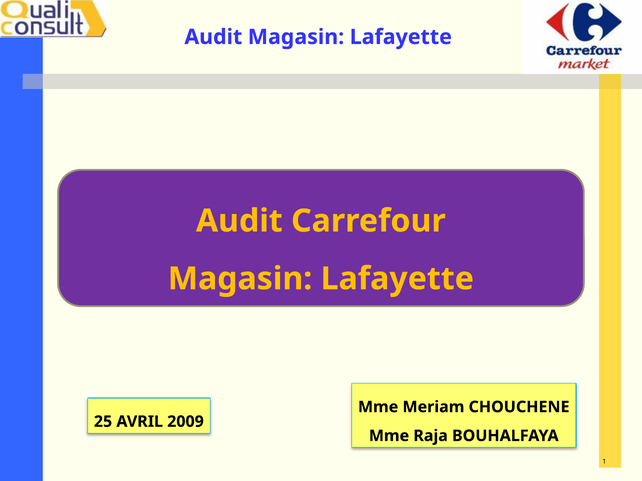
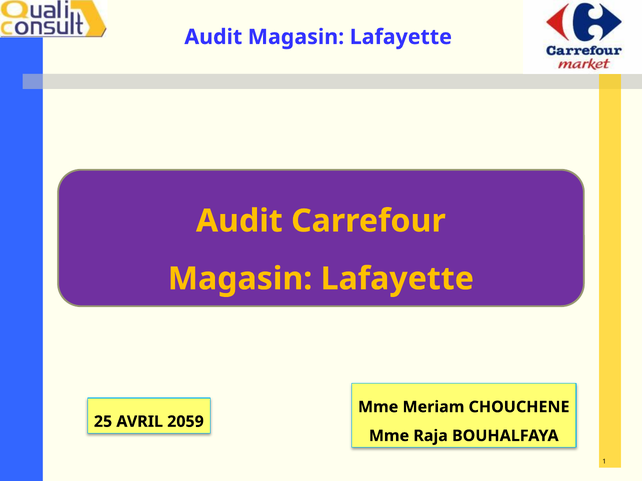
2009: 2009 -> 2059 (185, 422)
